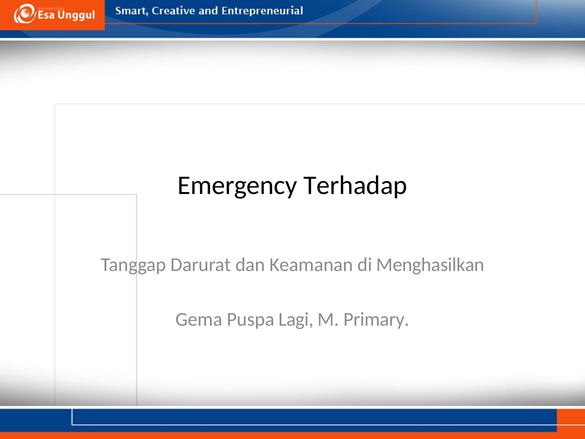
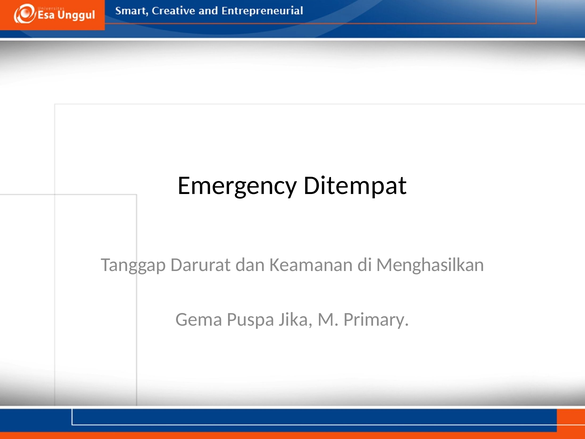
Terhadap: Terhadap -> Ditempat (355, 185)
Lagi: Lagi -> Jika (296, 319)
